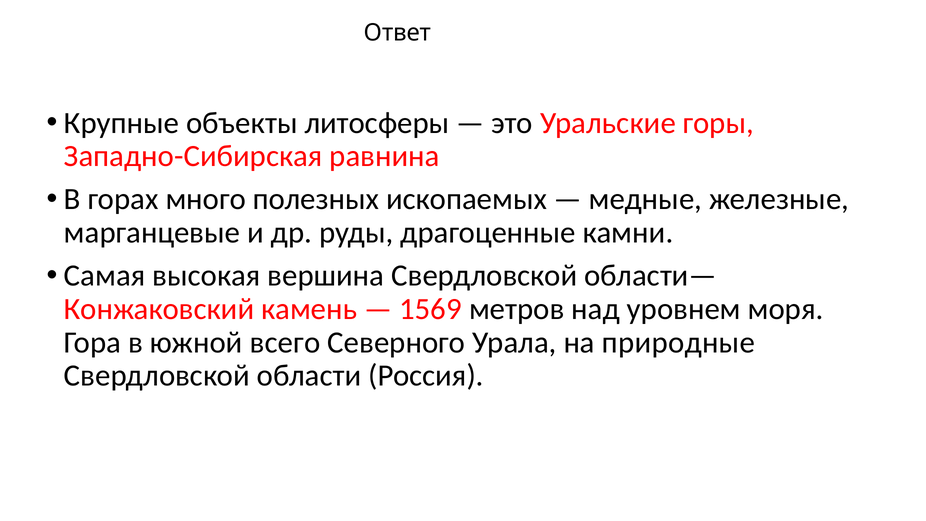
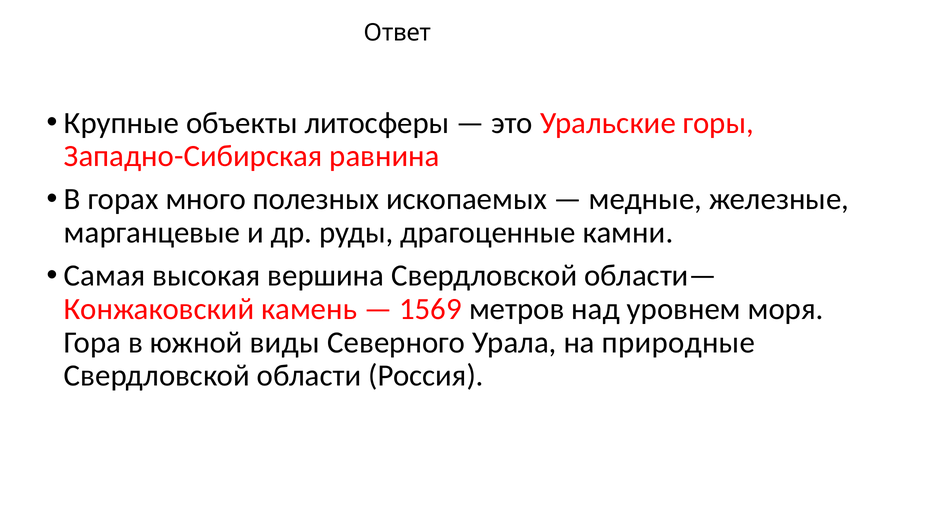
всего: всего -> виды (285, 342)
